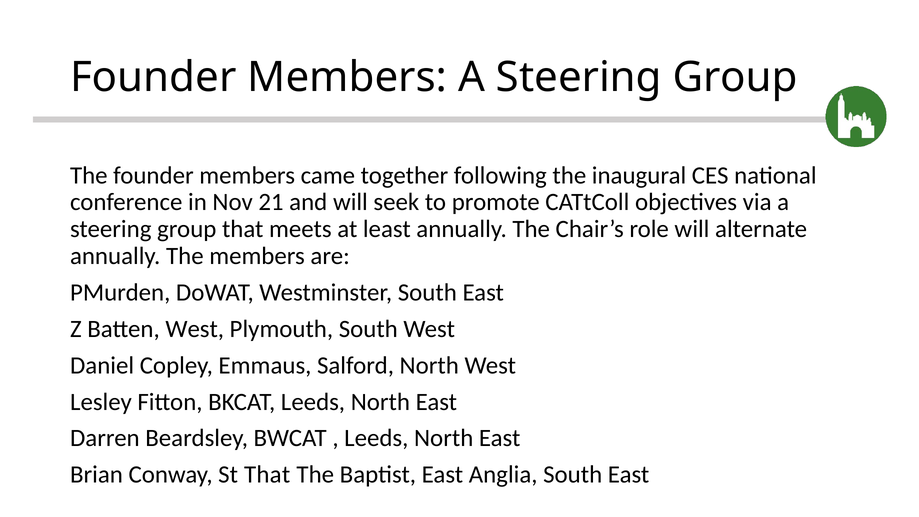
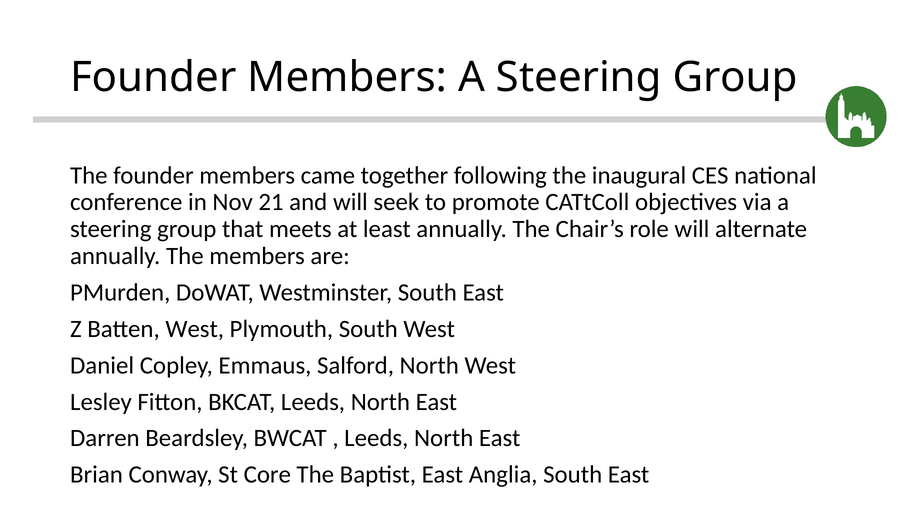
St That: That -> Core (267, 475)
